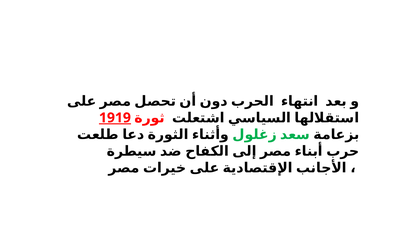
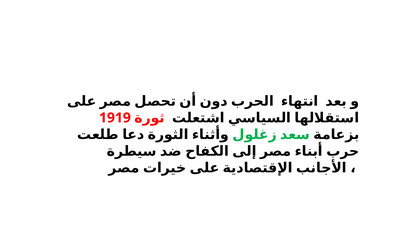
1919 underline: present -> none (115, 118)
